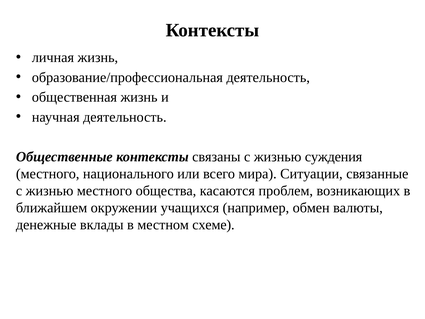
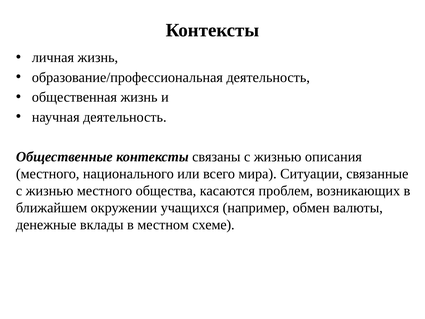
суждения: суждения -> описания (333, 157)
